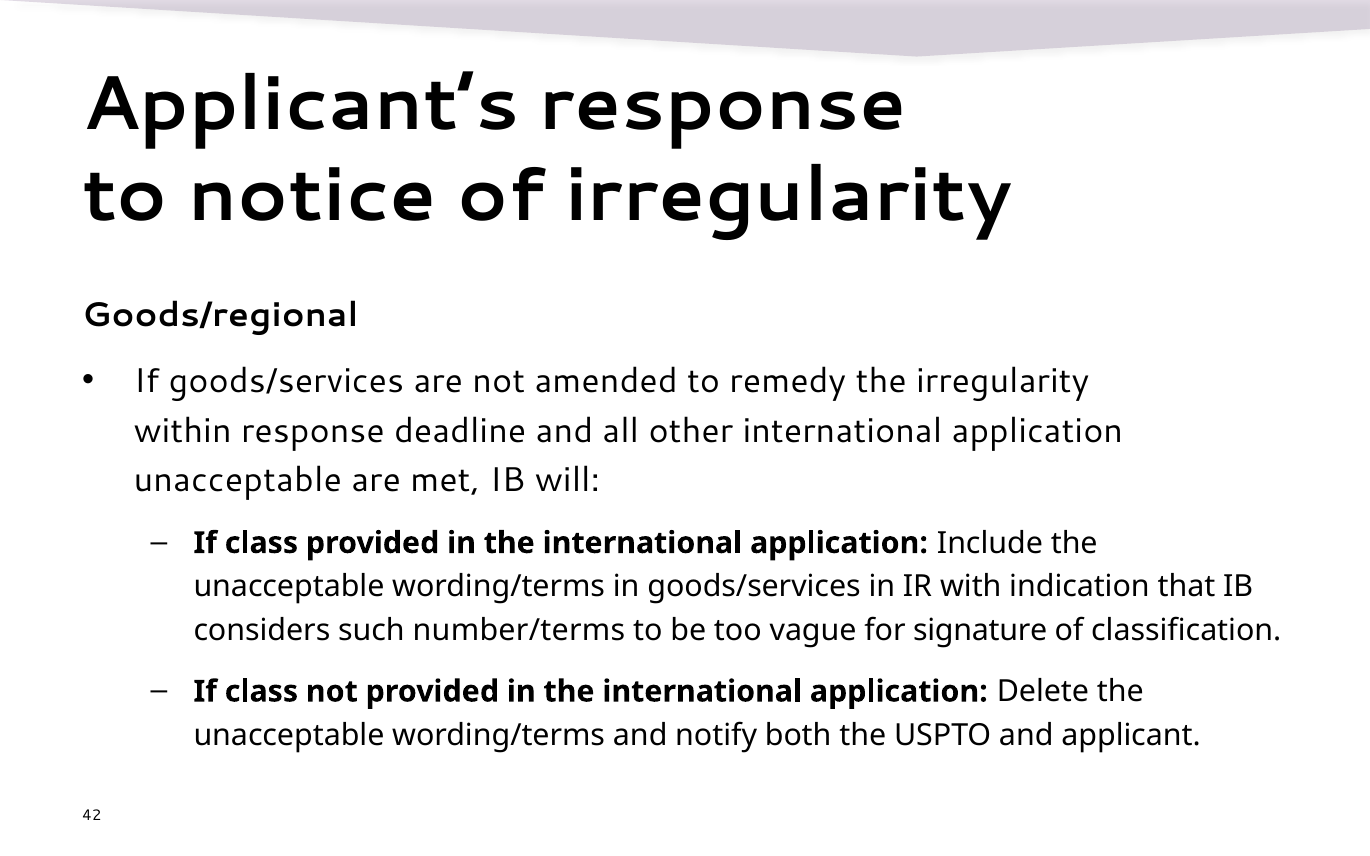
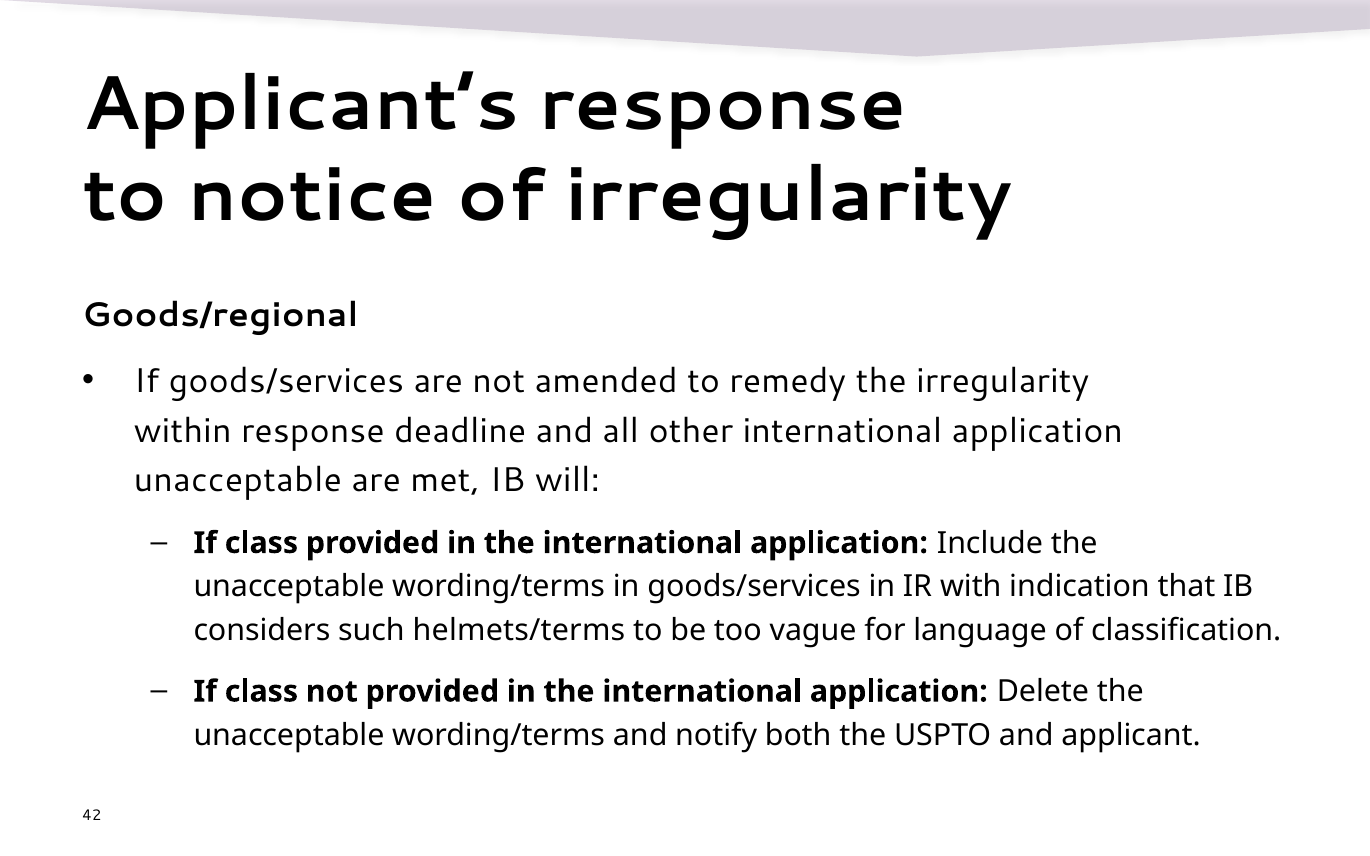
number/terms: number/terms -> helmets/terms (519, 631)
signature: signature -> language (980, 631)
